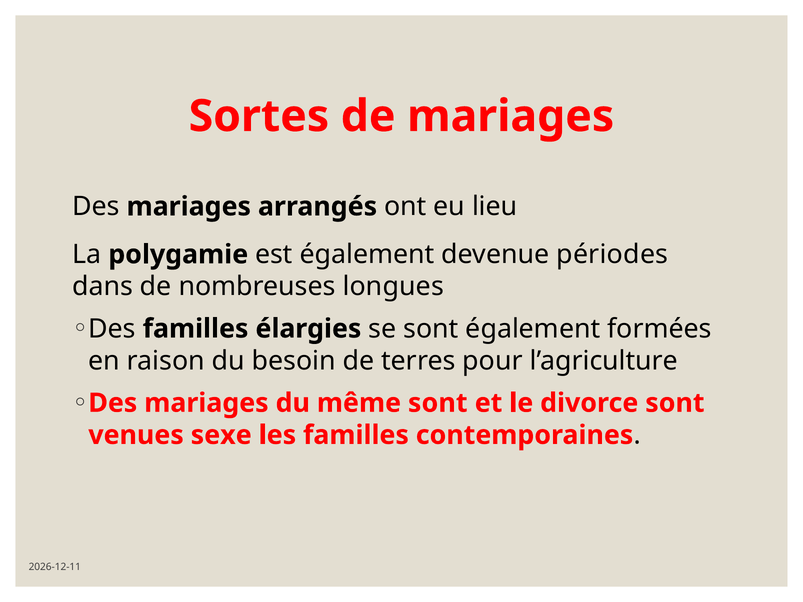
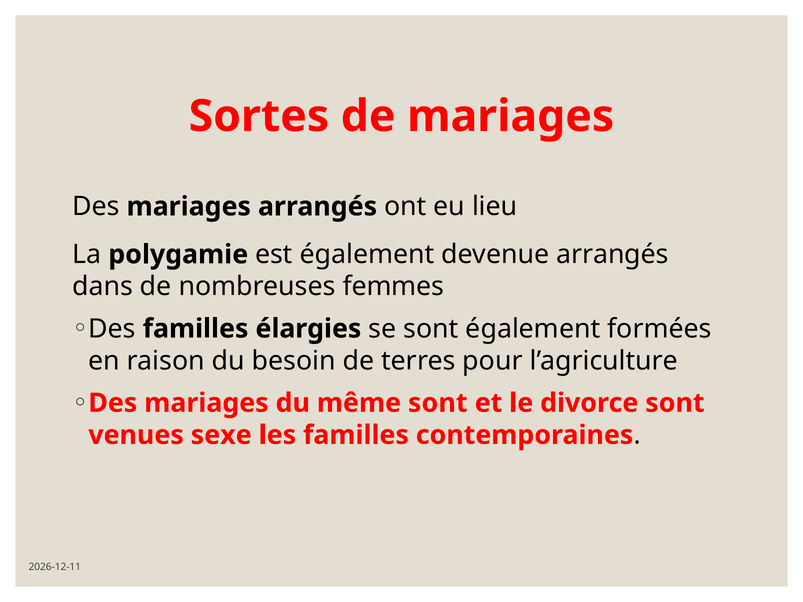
devenue périodes: périodes -> arrangés (612, 255)
longues: longues -> femmes (393, 287)
